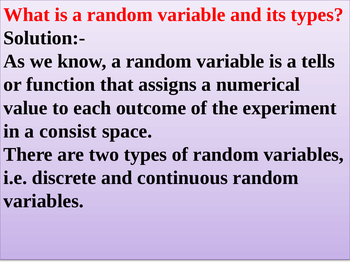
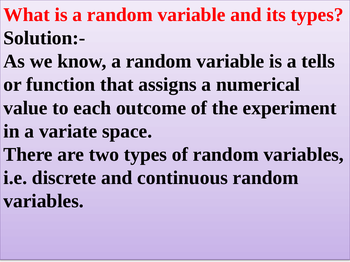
consist: consist -> variate (68, 131)
